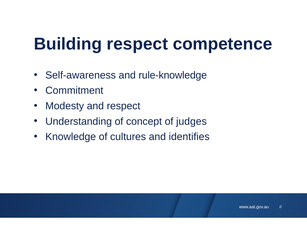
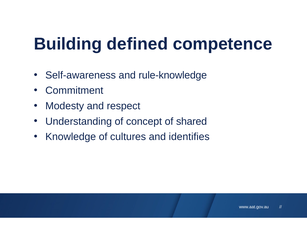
Building respect: respect -> defined (137, 44)
judges: judges -> shared (192, 121)
